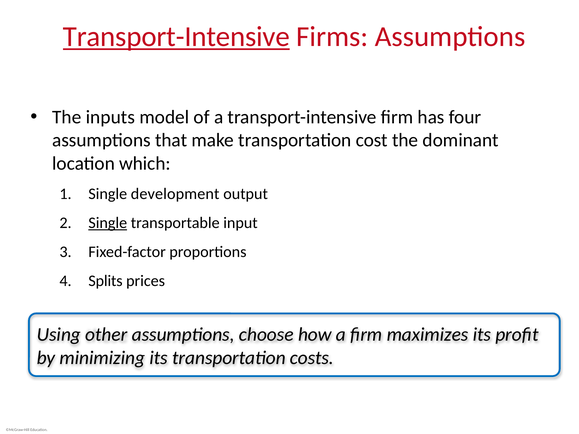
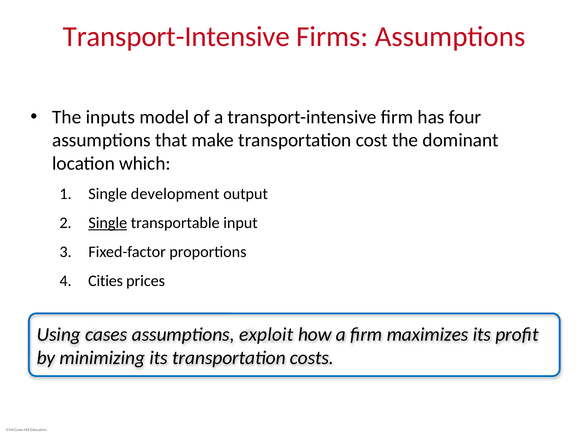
Transport-Intensive underline: present -> none (176, 37)
Splits: Splits -> Cities (106, 281)
other: other -> cases (106, 335)
choose: choose -> exploit (266, 335)
